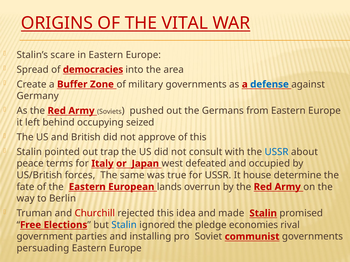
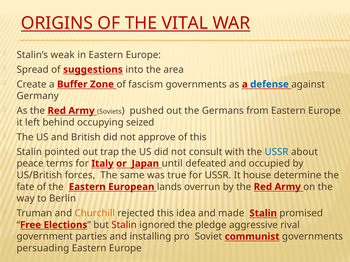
scare: scare -> weak (63, 55)
democracies: democracies -> suggestions (93, 70)
military: military -> fascism (146, 84)
west: west -> until (172, 164)
Churchill colour: red -> orange (95, 214)
Stalin colour: blue -> red (124, 225)
economies: economies -> aggressive (253, 225)
